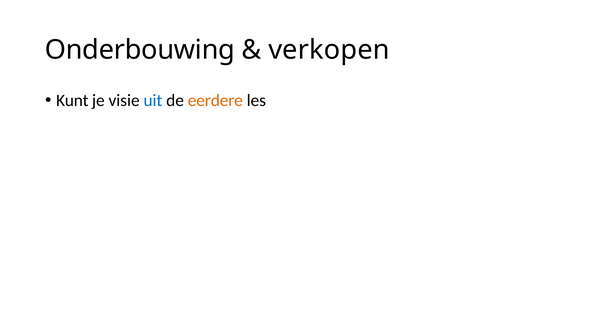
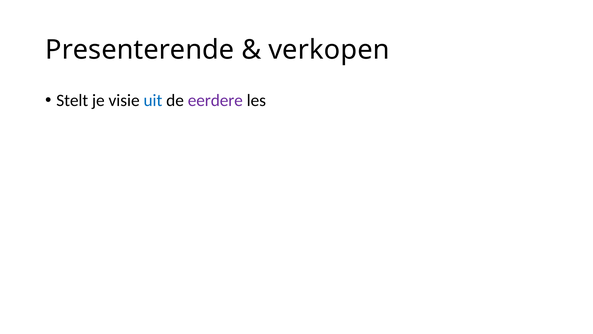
Onderbouwing: Onderbouwing -> Presenterende (140, 50)
Kunt: Kunt -> Stelt (72, 100)
eerdere colour: orange -> purple (215, 100)
